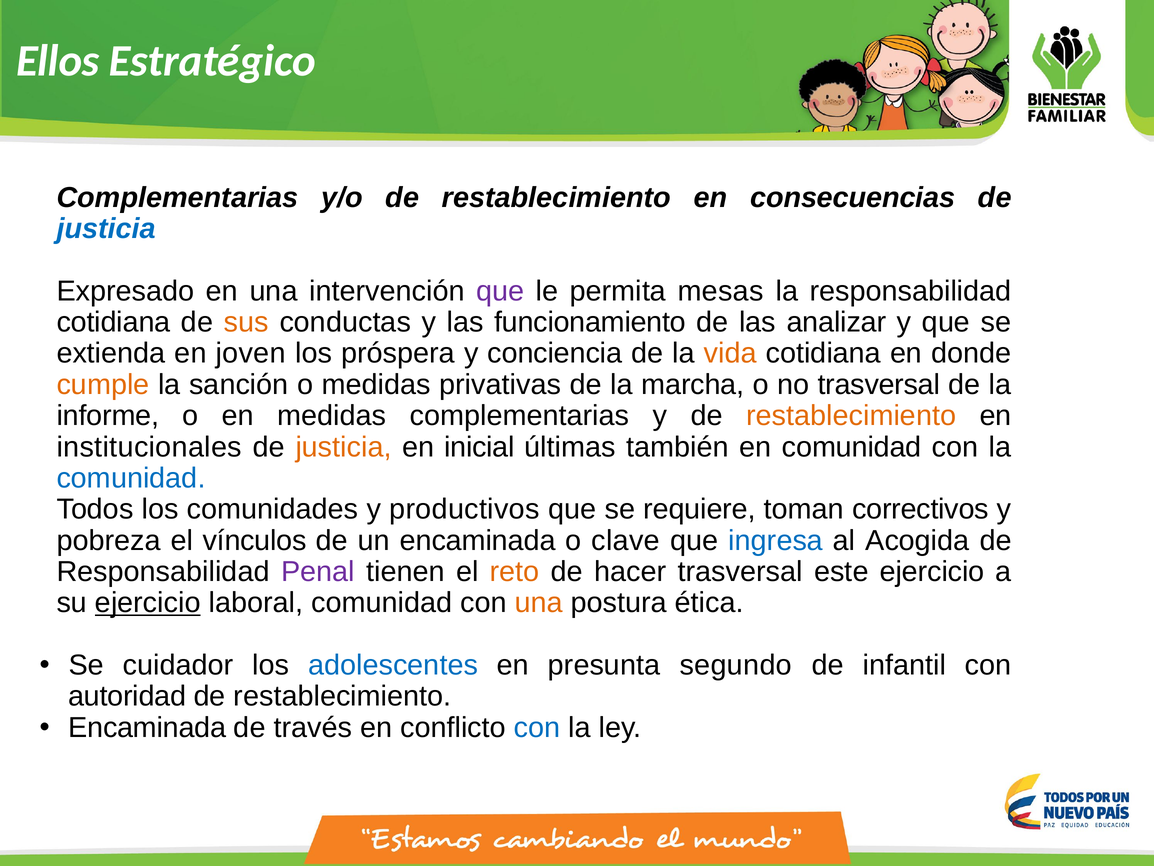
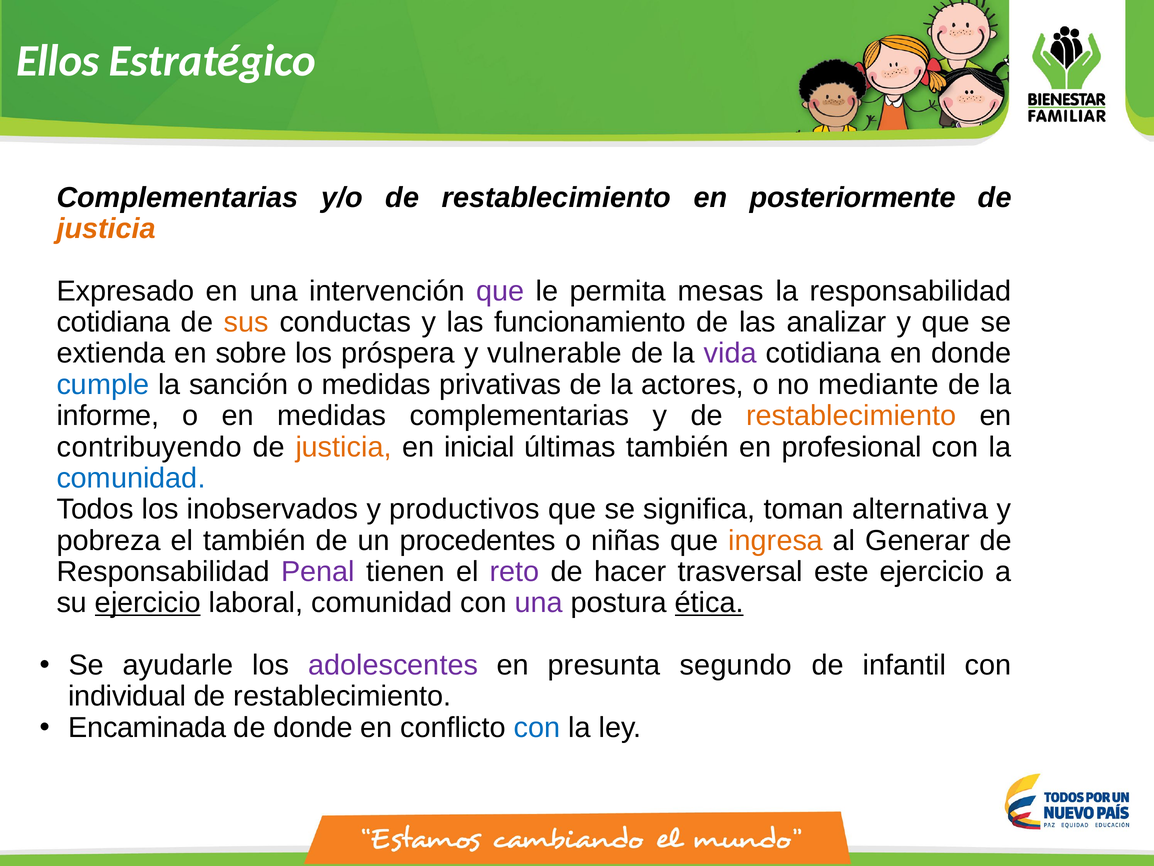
consecuencias: consecuencias -> posteriormente (853, 197)
justicia colour: blue -> orange (106, 229)
joven: joven -> sobre (251, 353)
conciencia: conciencia -> vulnerable (555, 353)
vida colour: orange -> purple (730, 353)
cumple colour: orange -> blue (103, 384)
marcha: marcha -> actores (693, 384)
no trasversal: trasversal -> mediante (879, 384)
institucionales: institucionales -> contribuyendo (149, 447)
en comunidad: comunidad -> profesional (852, 447)
comunidades: comunidades -> inobservados (273, 509)
requiere: requiere -> significa (699, 509)
correctivos: correctivos -> alternativa (920, 509)
el vínculos: vínculos -> también (254, 540)
un encaminada: encaminada -> procedentes (478, 540)
clave: clave -> niñas (626, 540)
ingresa colour: blue -> orange (776, 540)
Acogida: Acogida -> Generar (917, 540)
reto colour: orange -> purple (515, 571)
una colour: orange -> purple (539, 603)
ética underline: none -> present (709, 603)
cuidador: cuidador -> ayudarle (178, 665)
adolescentes colour: blue -> purple (393, 665)
autoridad: autoridad -> individual (127, 696)
de través: través -> donde (313, 727)
